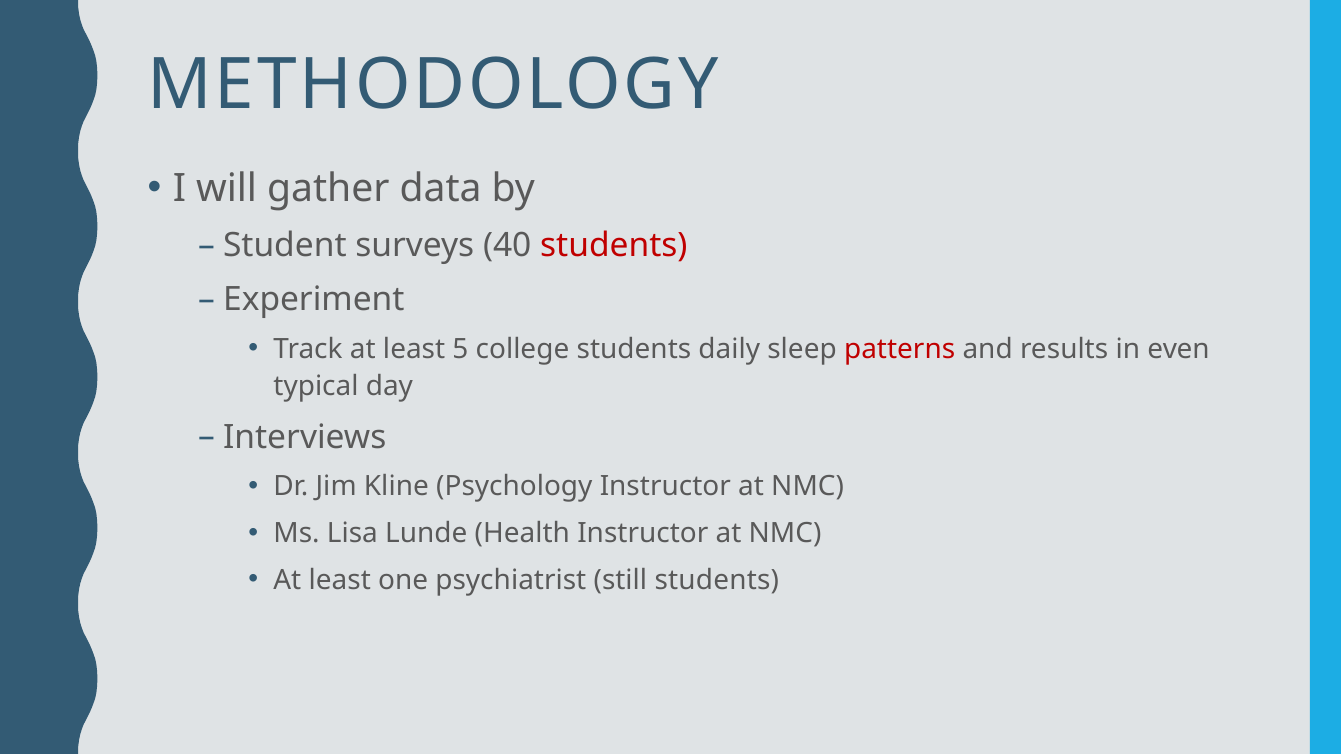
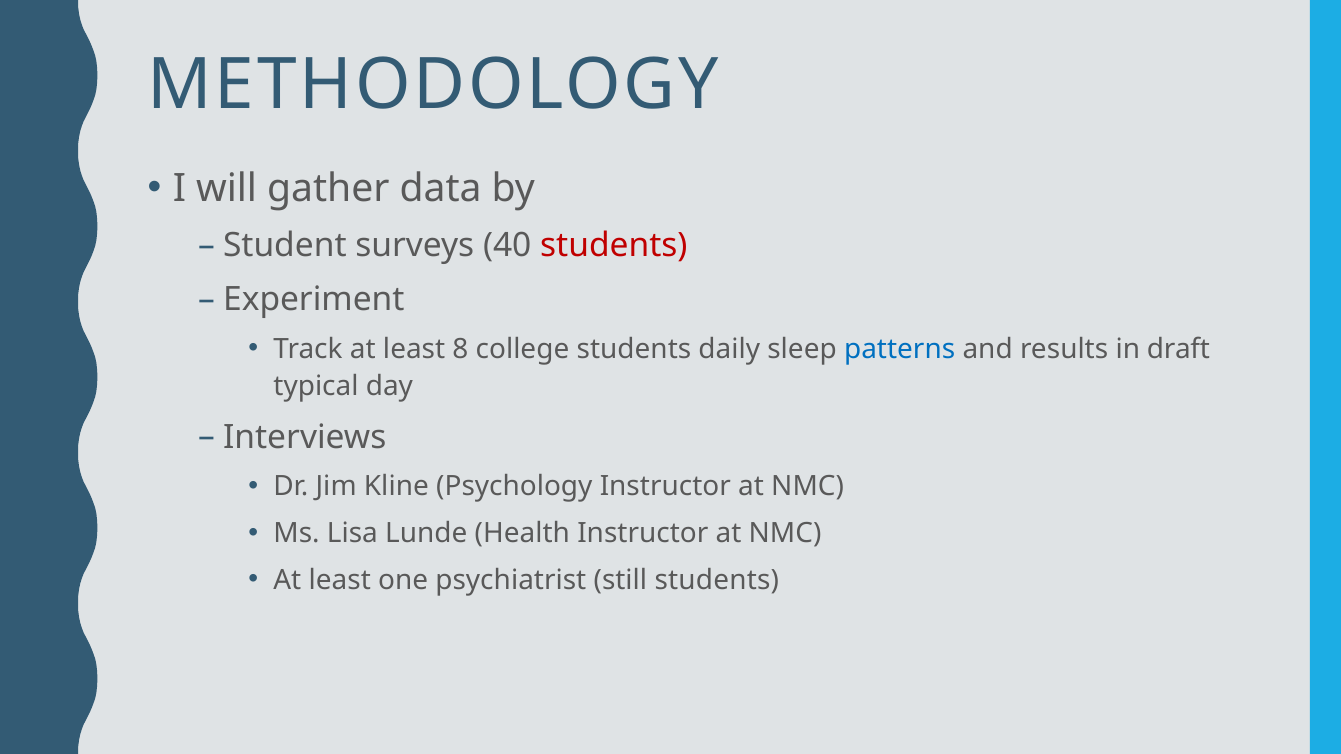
5: 5 -> 8 (460, 349)
patterns colour: red -> blue (900, 349)
even: even -> draft (1178, 349)
